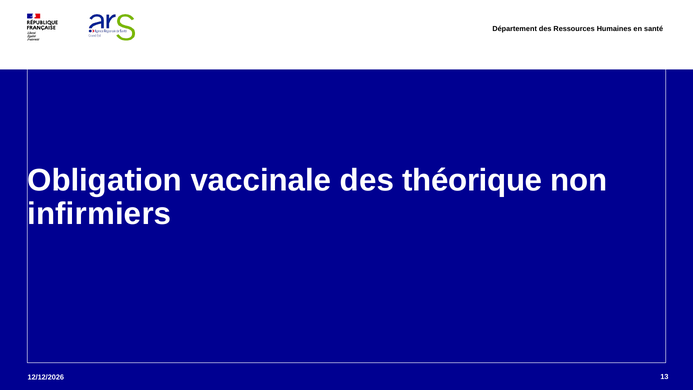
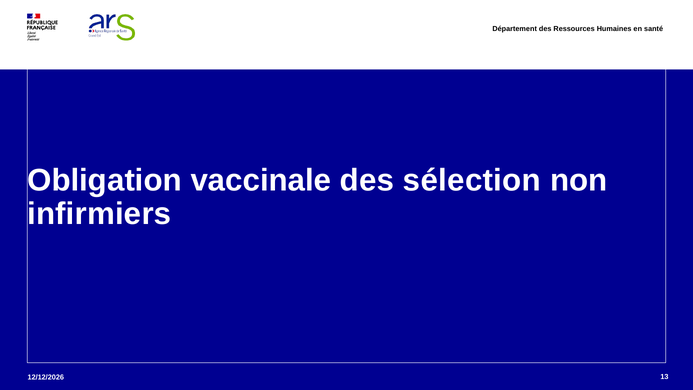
théorique: théorique -> sélection (472, 180)
